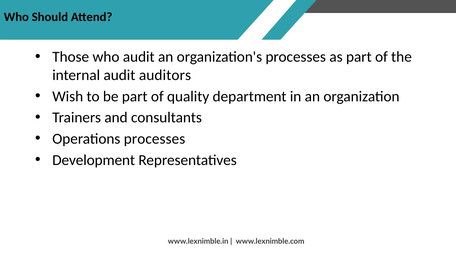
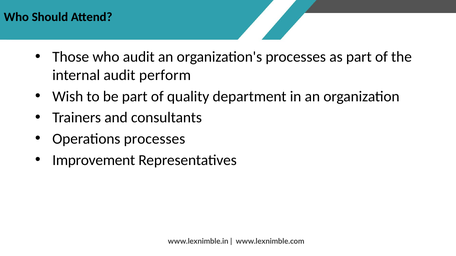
auditors: auditors -> perform (165, 75)
Development: Development -> Improvement (94, 160)
